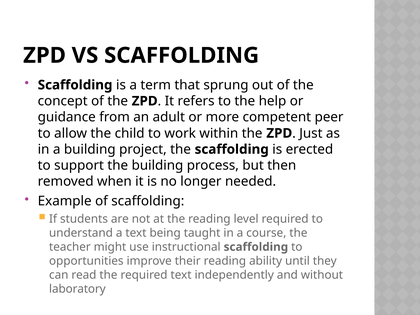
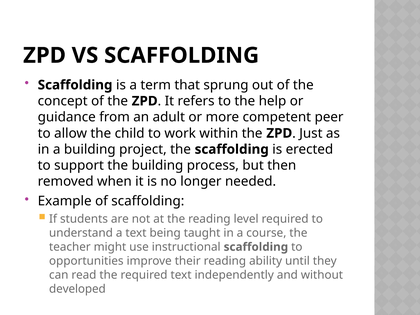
laboratory: laboratory -> developed (77, 289)
